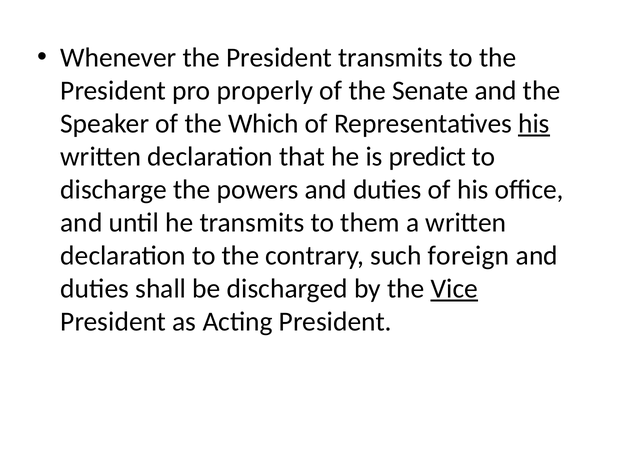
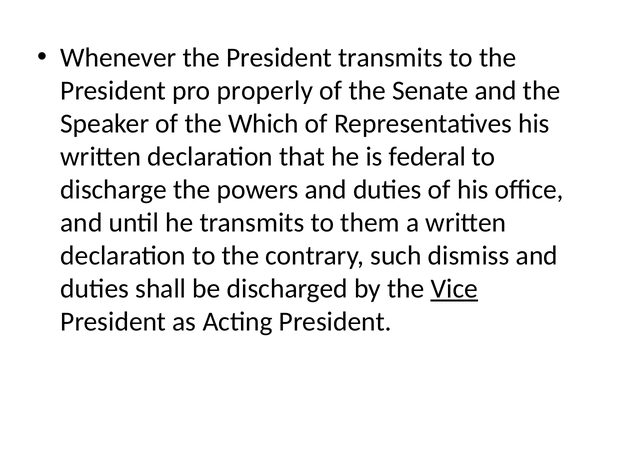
his underline: present -> none (534, 124)
predict: predict -> federal (427, 157)
foreign: foreign -> dismiss (469, 256)
